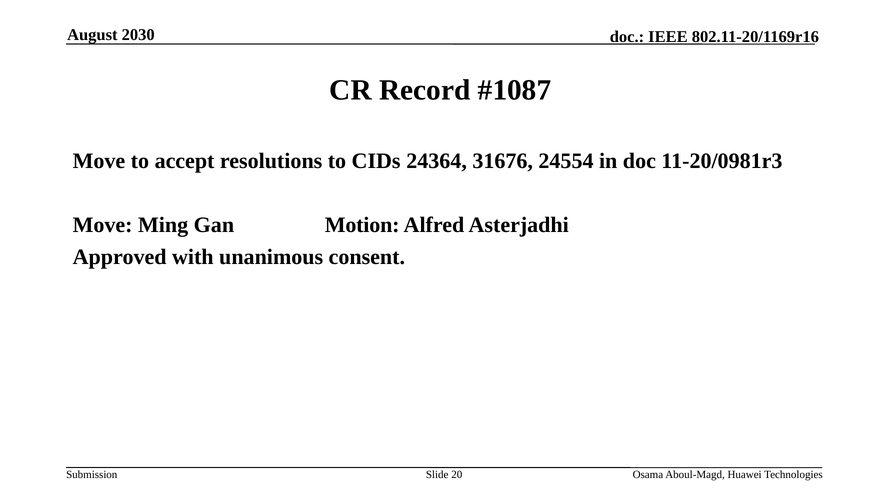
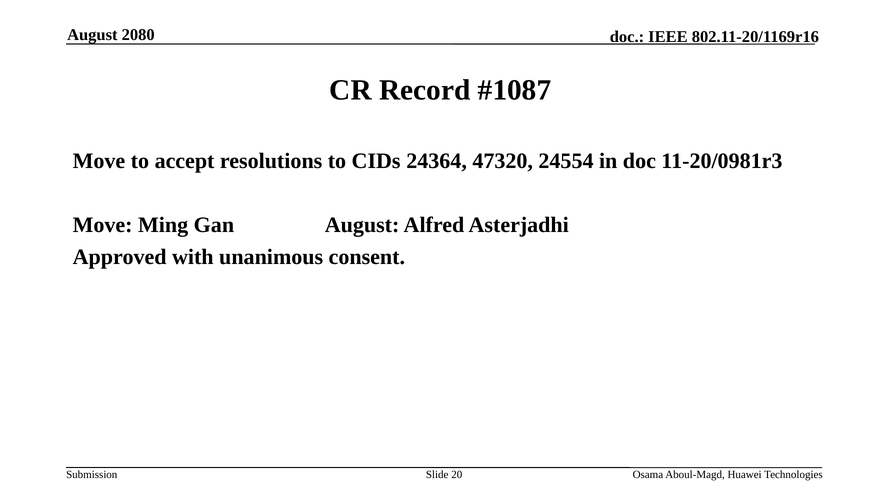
2030: 2030 -> 2080 (138, 35)
31676: 31676 -> 47320 (503, 161)
Gan Motion: Motion -> August (362, 225)
